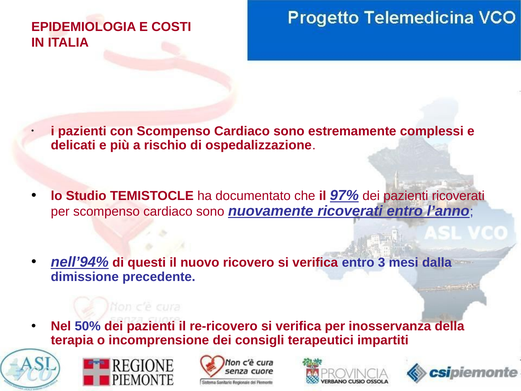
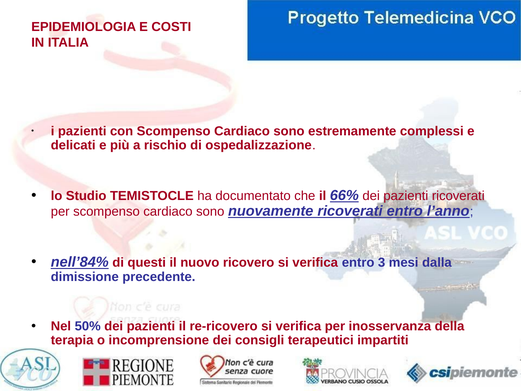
97%: 97% -> 66% (344, 195)
nell’94%: nell’94% -> nell’84% (80, 262)
